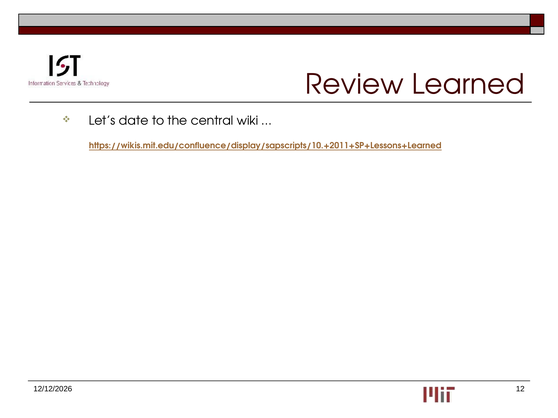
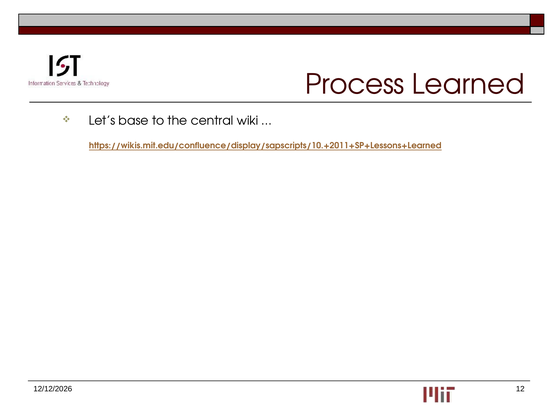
Review: Review -> Process (355, 85)
date: date -> base (134, 121)
